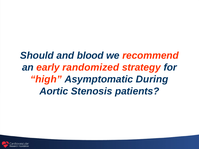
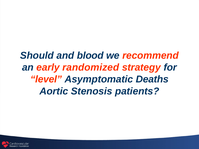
high: high -> level (46, 79)
During: During -> Deaths (152, 79)
